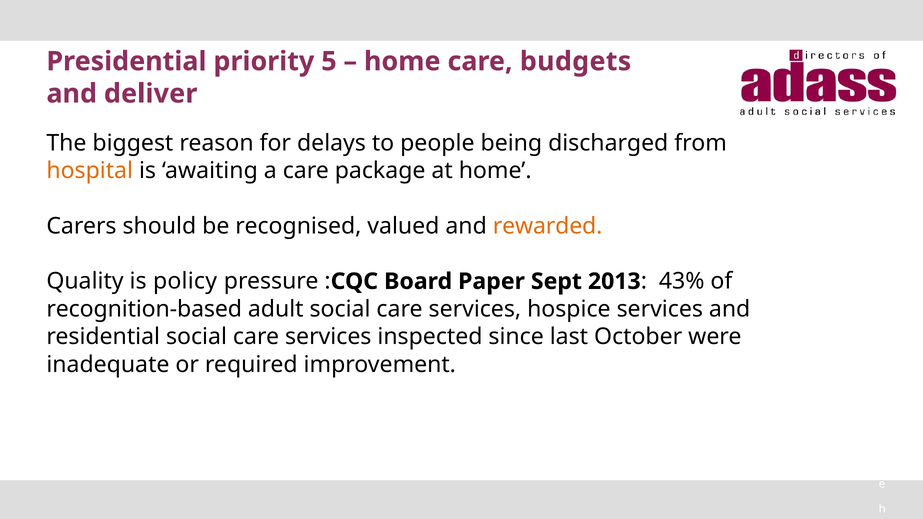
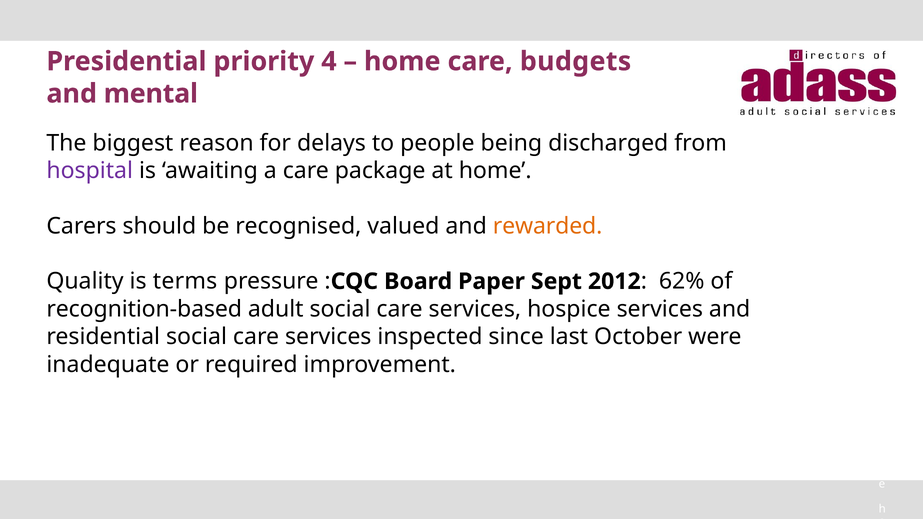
5: 5 -> 4 (329, 61)
deliver: deliver -> mental (151, 94)
hospital colour: orange -> purple (90, 171)
policy: policy -> terms (185, 281)
2013: 2013 -> 2012 (614, 281)
43%: 43% -> 62% (682, 281)
